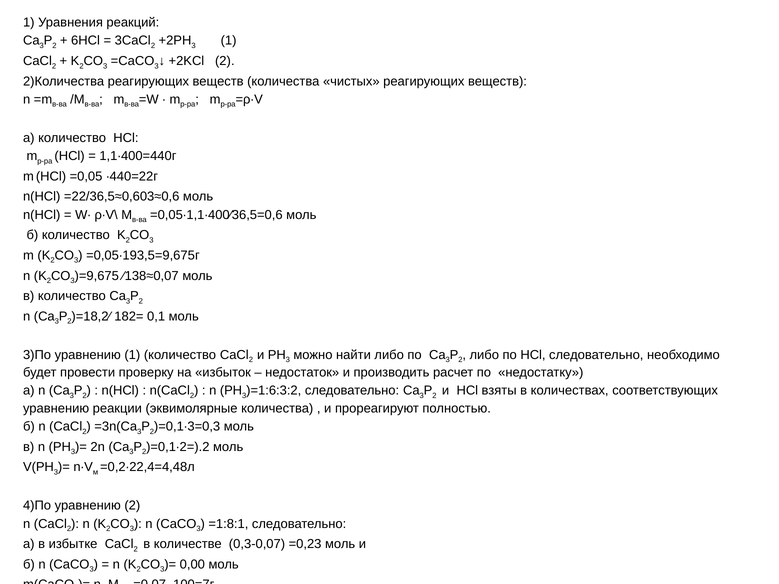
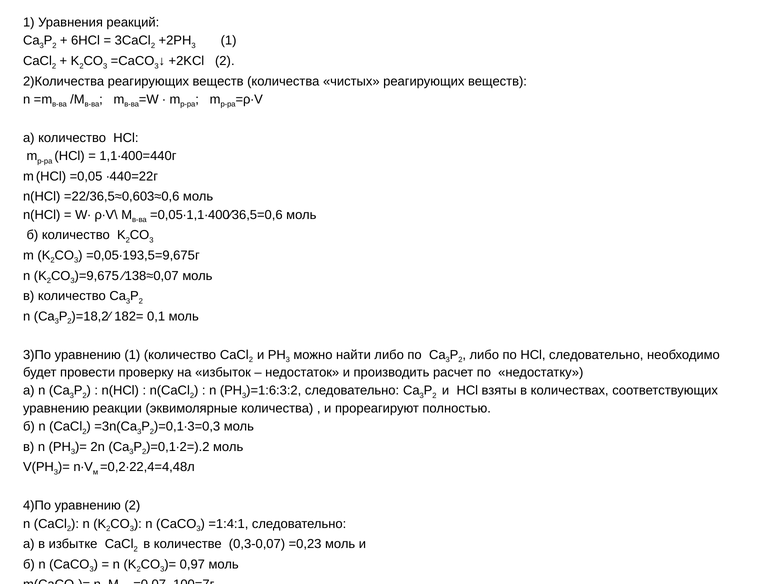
=1:8:1: =1:8:1 -> =1:4:1 (228, 524)
0,00: 0,00 -> 0,97 (192, 565)
